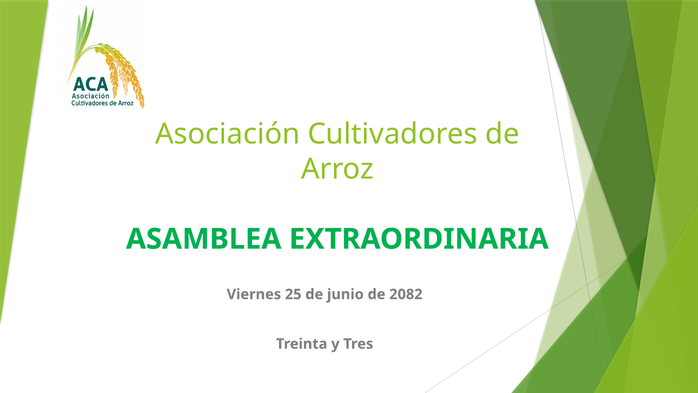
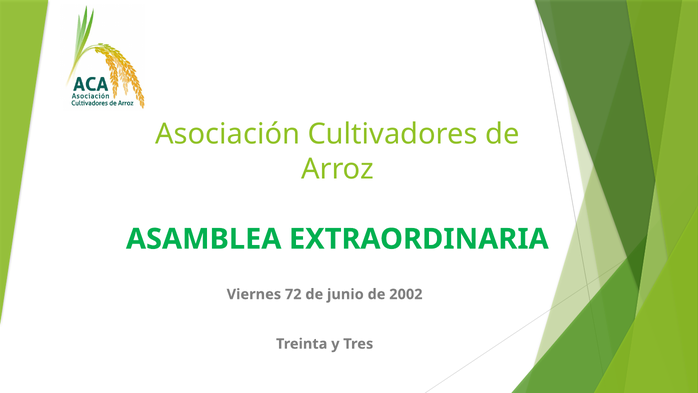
25: 25 -> 72 (293, 294)
2082: 2082 -> 2002 (406, 294)
